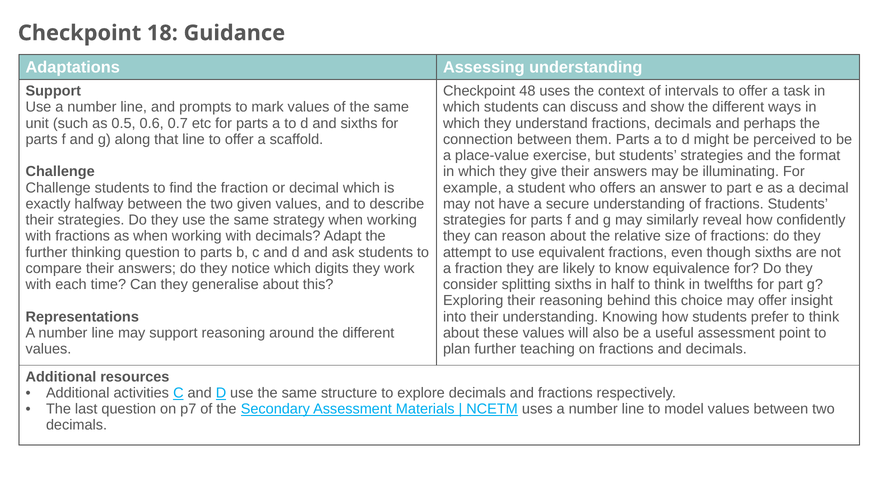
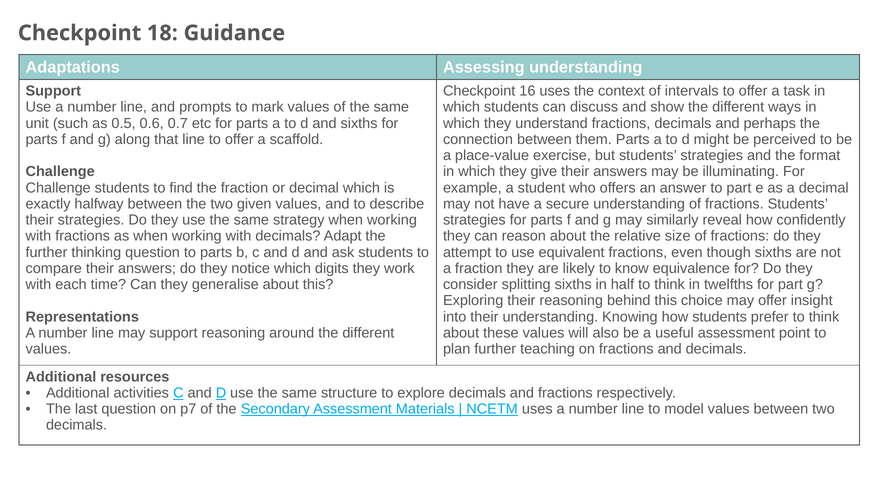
48: 48 -> 16 (527, 91)
